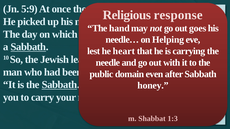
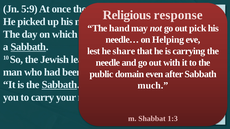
goes: goes -> pick (198, 28)
heart: heart -> share (124, 51)
honey: honey -> much (153, 86)
